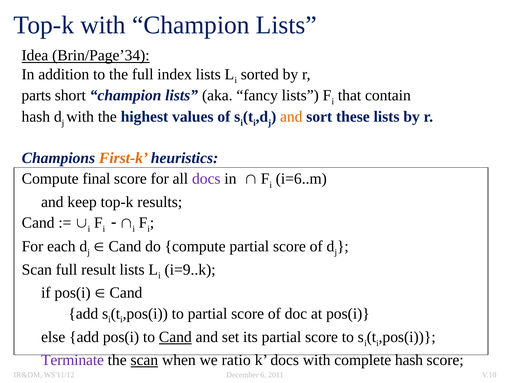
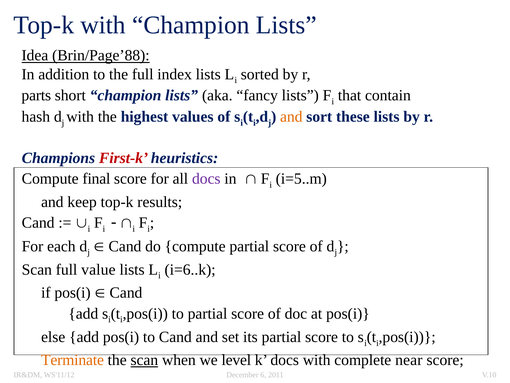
Brin/Page’34: Brin/Page’34 -> Brin/Page’88 (101, 55)
First-k colour: orange -> red (124, 158)
i=6..m: i=6..m -> i=5..m (301, 179)
result: result -> value (98, 269)
i=9..k: i=9..k -> i=6..k (190, 269)
Cand underline: present -> none (175, 337)
Terminate colour: purple -> orange (73, 360)
ratio: ratio -> level (236, 360)
complete hash: hash -> near (409, 360)
